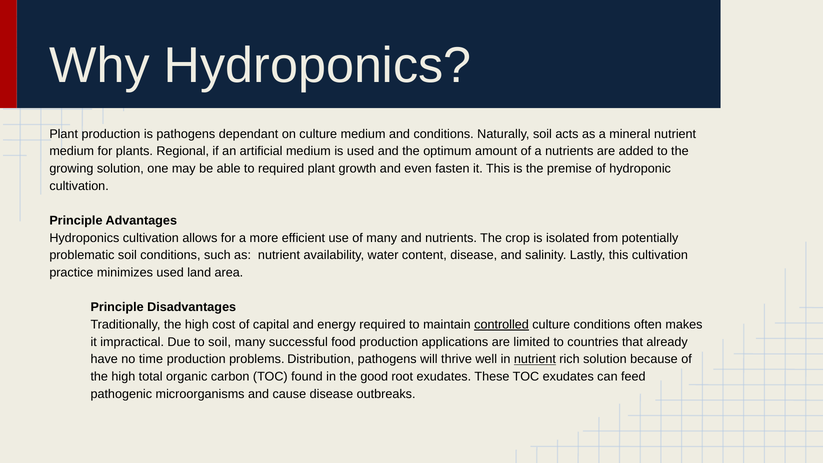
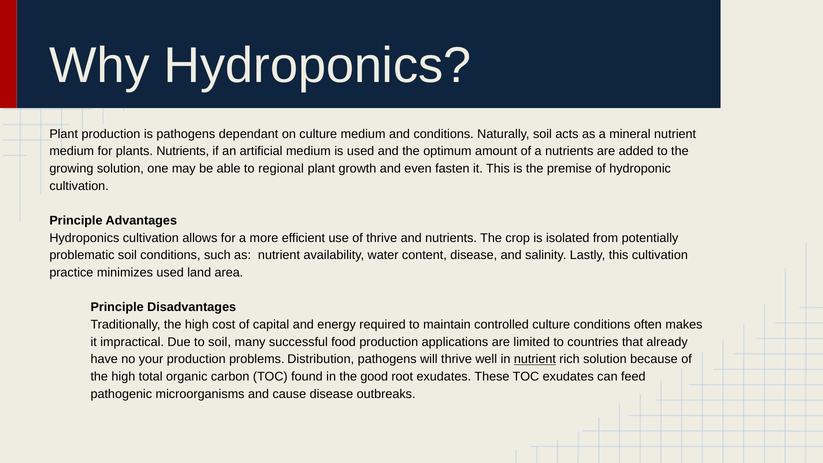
plants Regional: Regional -> Nutrients (183, 151)
to required: required -> regional (281, 169)
of many: many -> thrive (382, 238)
controlled underline: present -> none (502, 325)
time: time -> your (151, 359)
